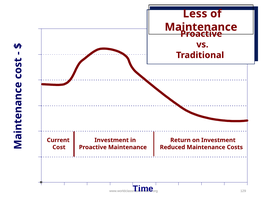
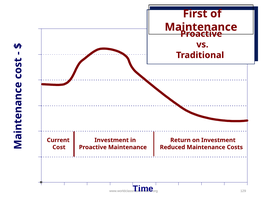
Less: Less -> First (195, 14)
